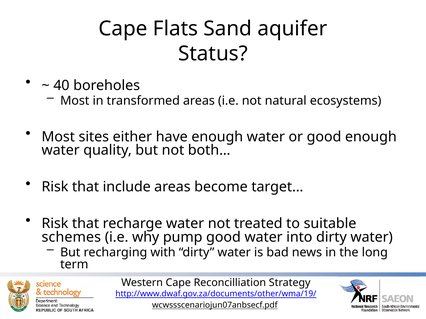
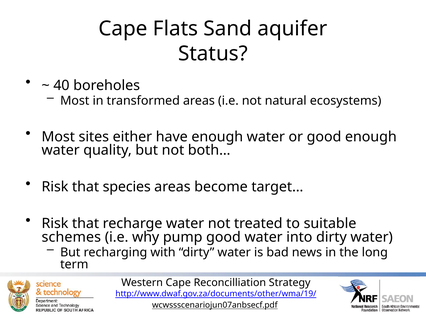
include: include -> species (127, 187)
